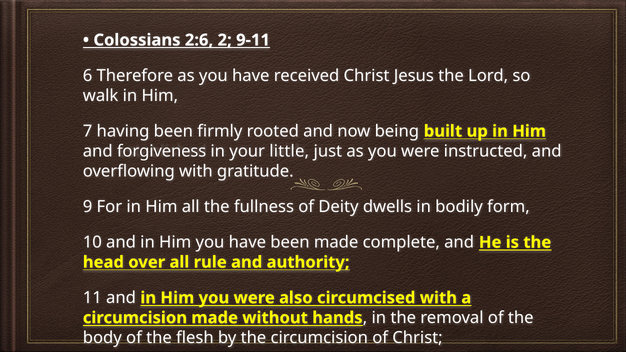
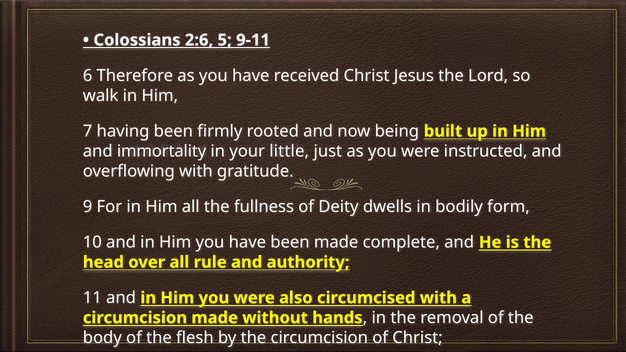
2: 2 -> 5 (225, 40)
forgiveness: forgiveness -> immortality (162, 151)
